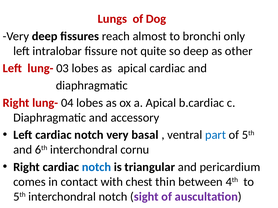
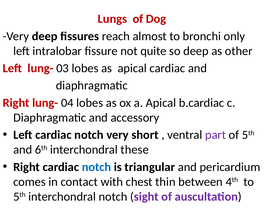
basal: basal -> short (145, 135)
part colour: blue -> purple (216, 135)
cornu: cornu -> these (135, 150)
